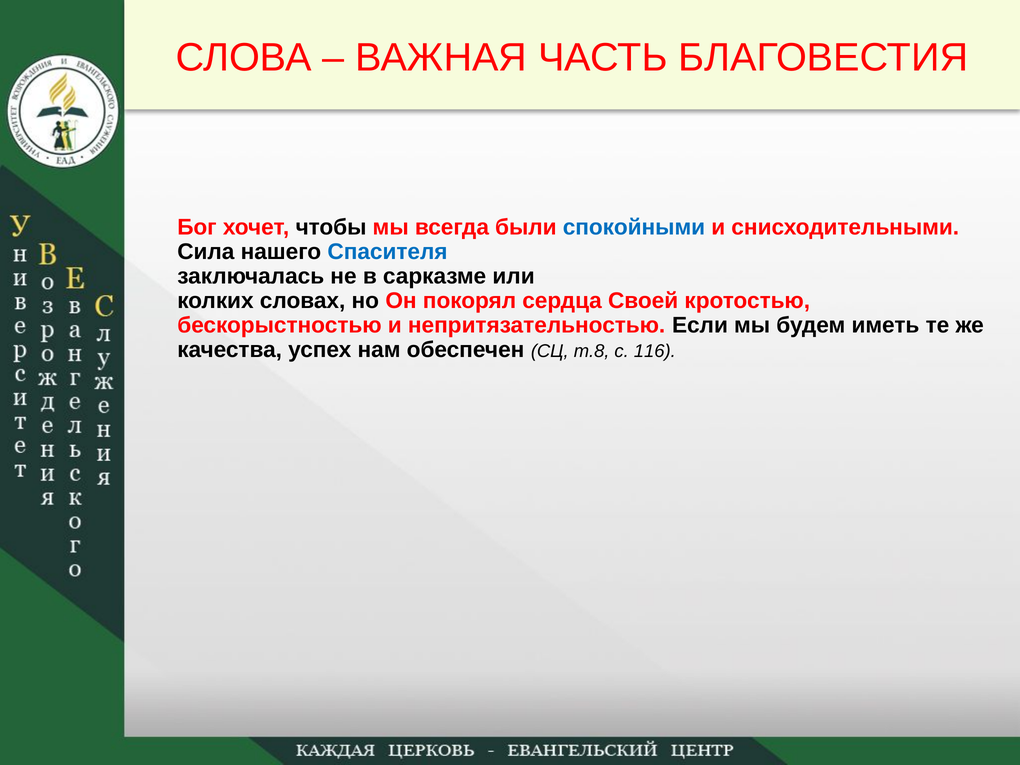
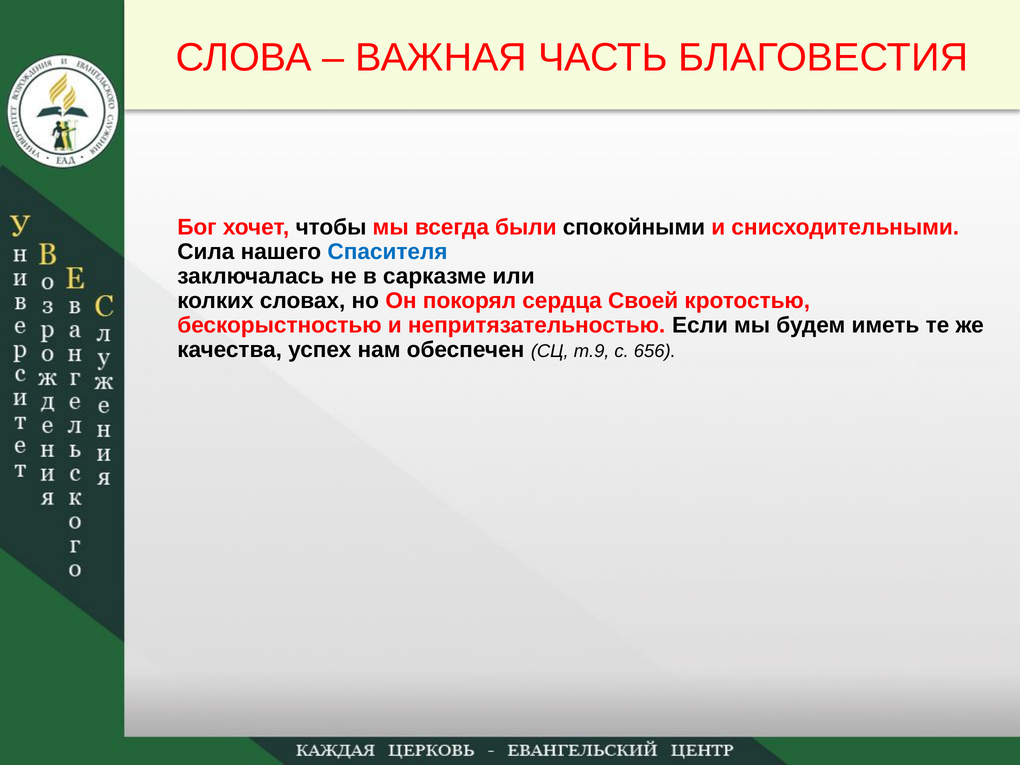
спокойными colour: blue -> black (634, 227)
т.8: т.8 -> т.9 (592, 351)
116: 116 -> 656 (655, 351)
